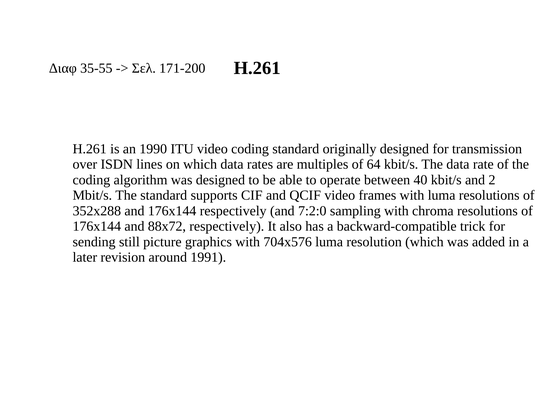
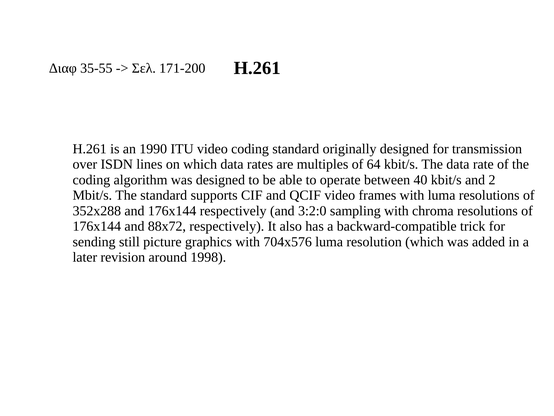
7:2:0: 7:2:0 -> 3:2:0 (312, 211)
1991: 1991 -> 1998 (208, 257)
